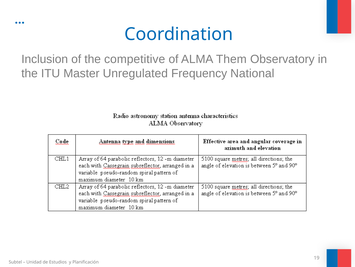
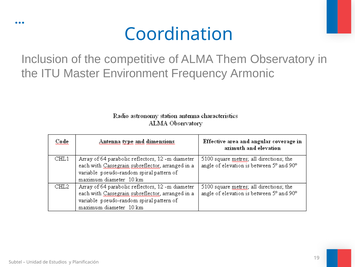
Unregulated: Unregulated -> Environment (135, 73)
National: National -> Armonic (252, 73)
